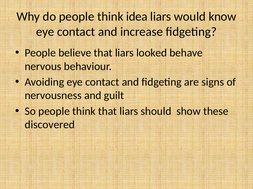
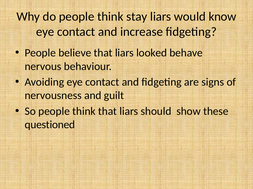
idea: idea -> stay (137, 17)
discovered: discovered -> questioned (50, 125)
